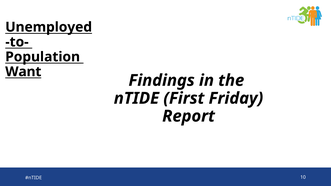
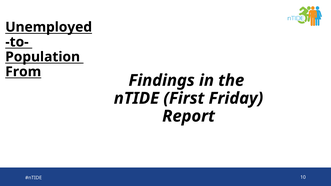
Want: Want -> From (23, 72)
